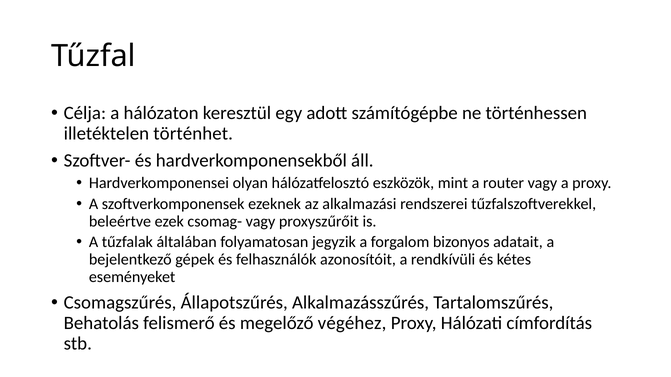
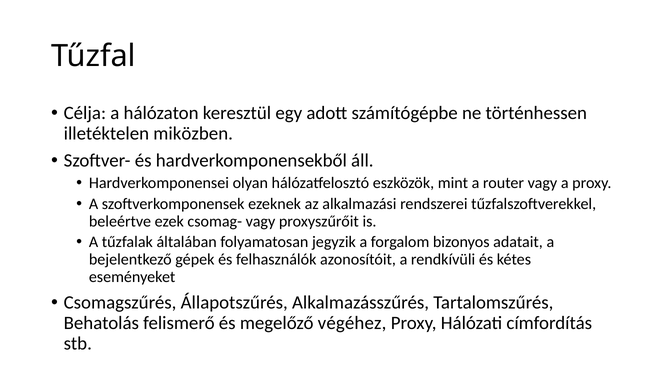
történhet: történhet -> miközben (193, 133)
